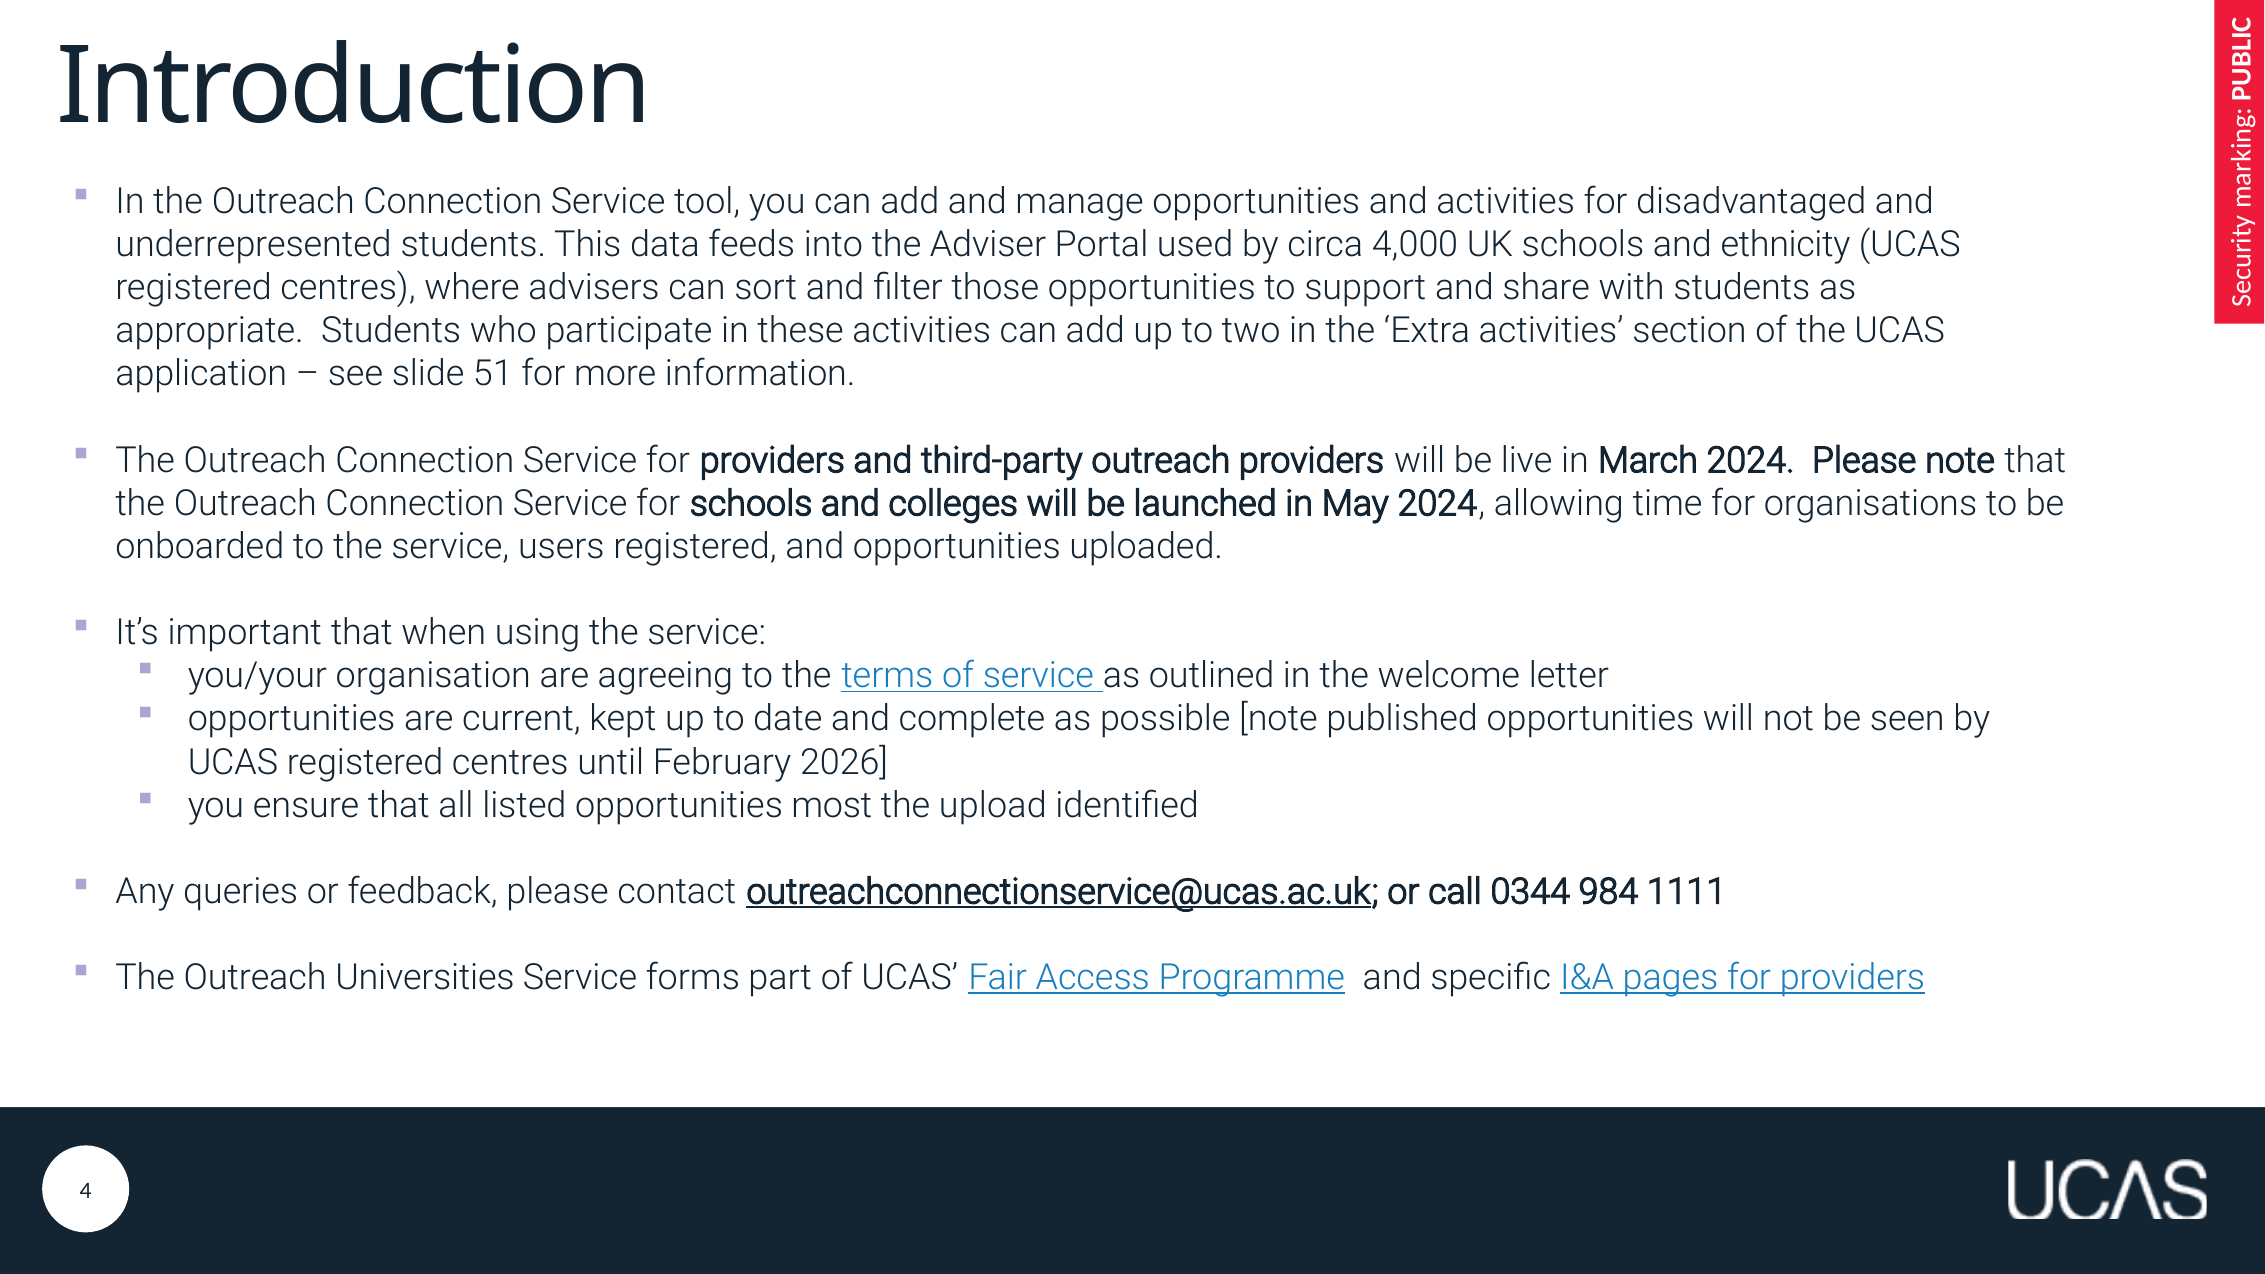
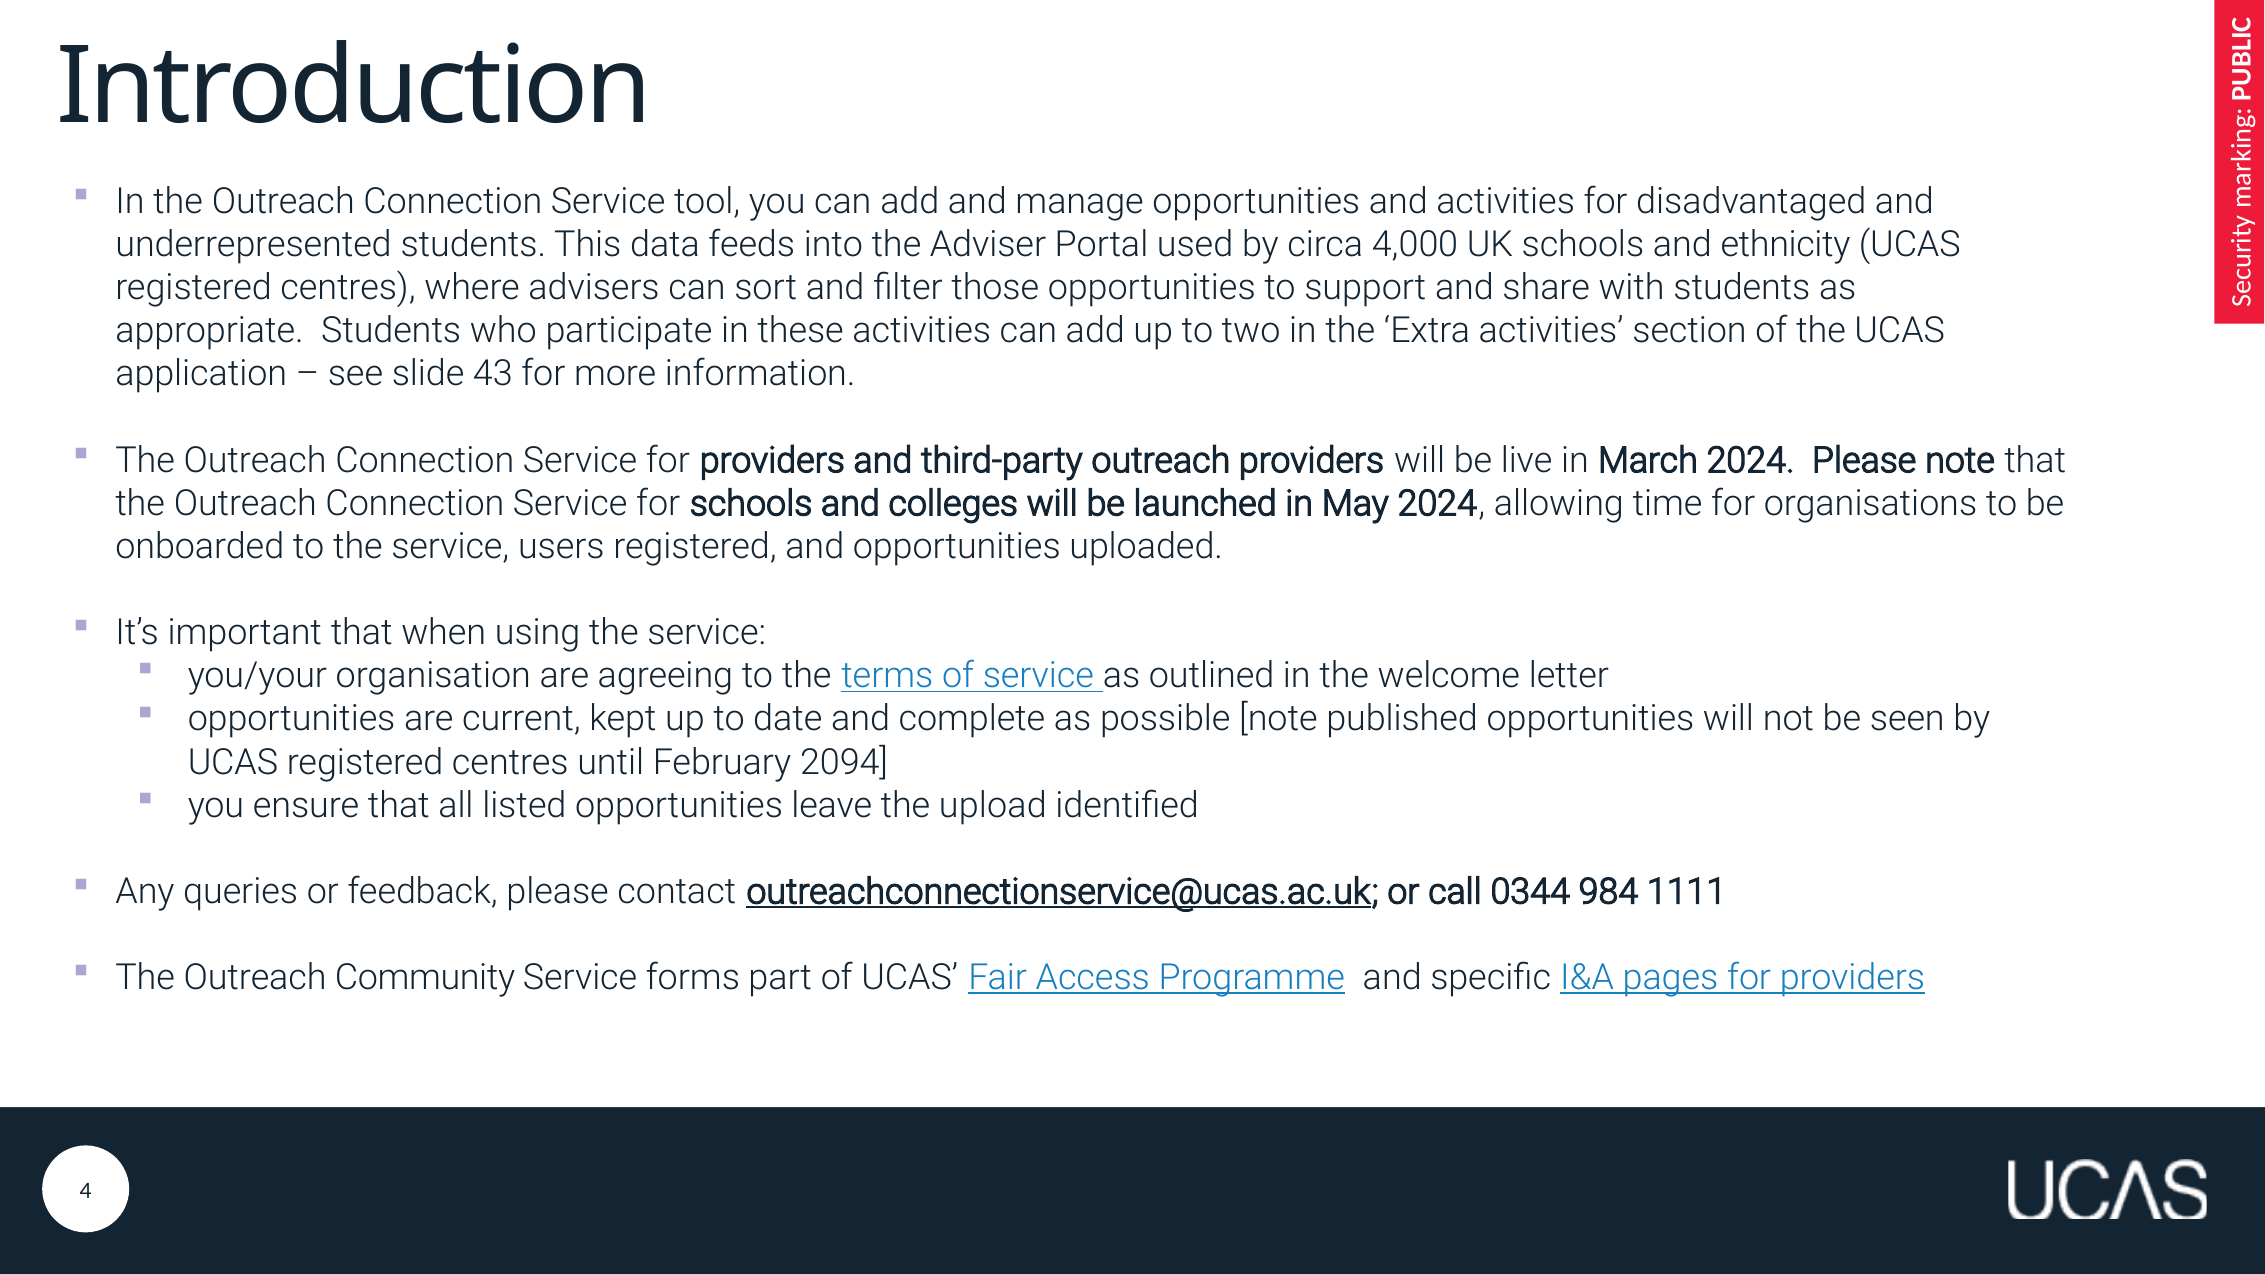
51: 51 -> 43 (493, 374)
2026: 2026 -> 2094 (844, 762)
most: most -> leave (832, 805)
Universities: Universities -> Community (425, 978)
